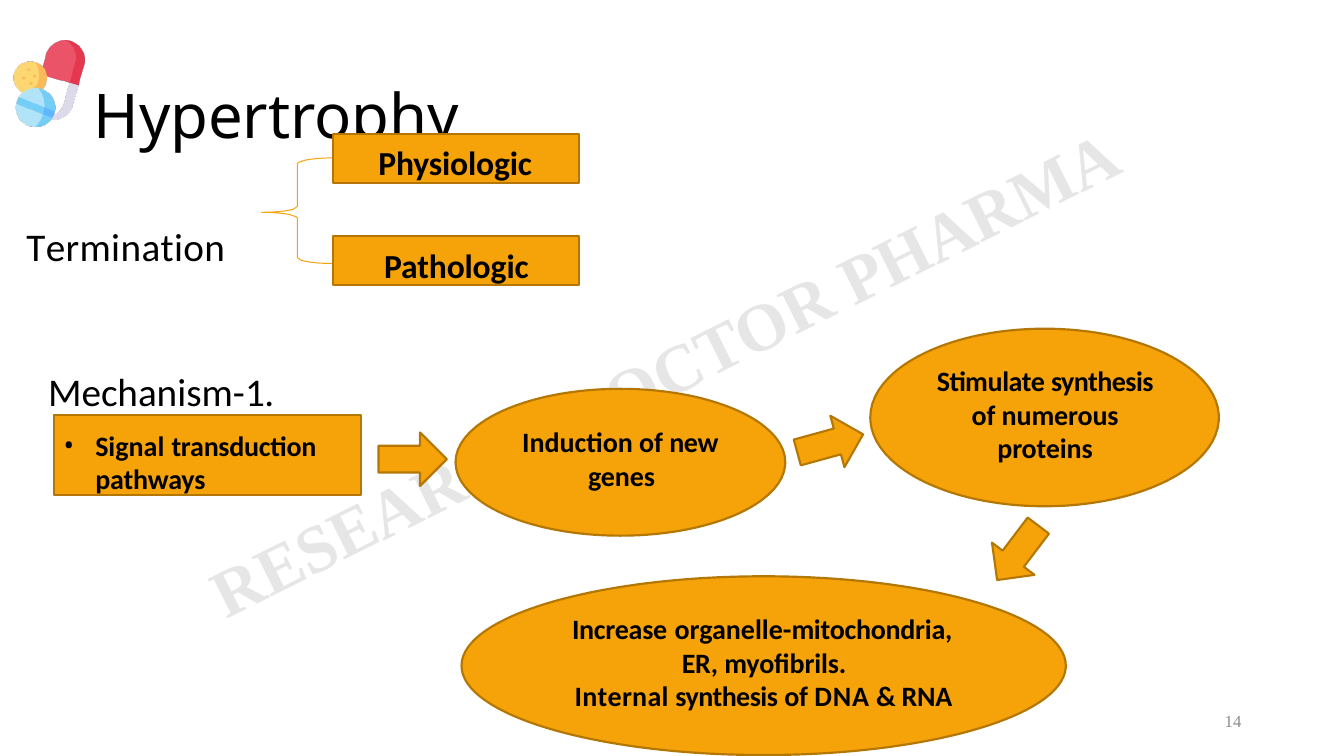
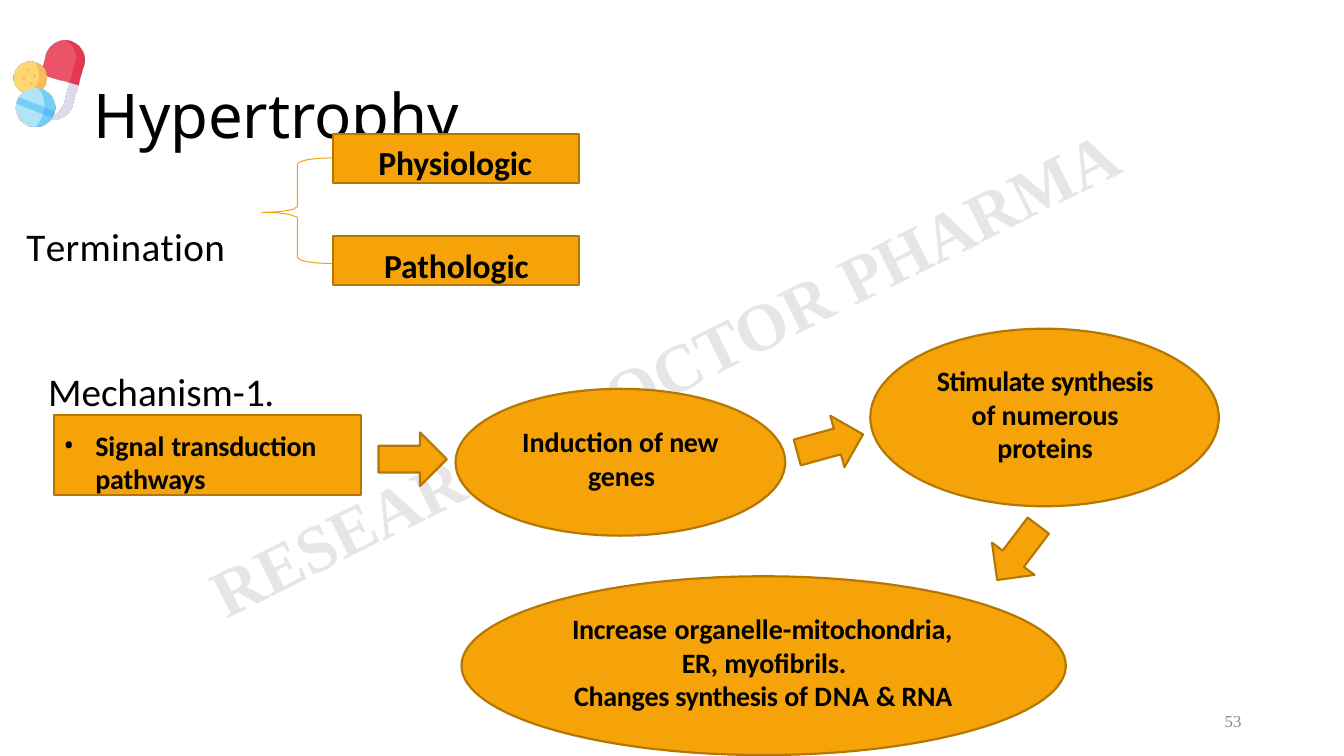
Internal: Internal -> Changes (622, 698)
14: 14 -> 53 (1233, 722)
